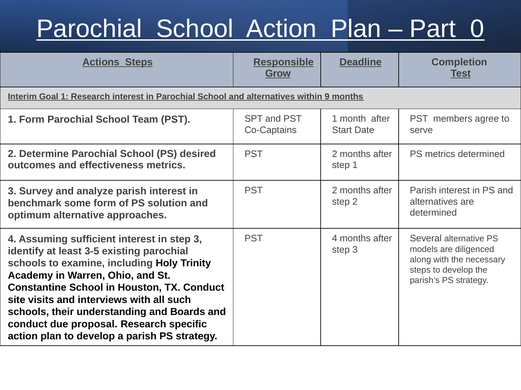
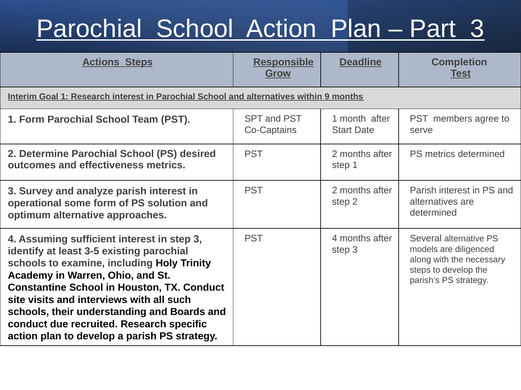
Part 0: 0 -> 3 (477, 29)
benchmark: benchmark -> operational (35, 204)
proposal: proposal -> recruited (94, 325)
